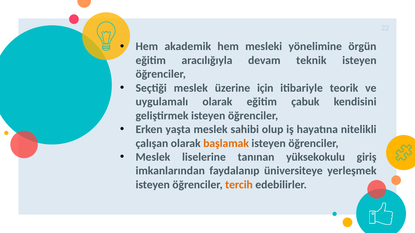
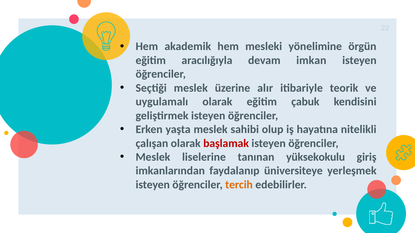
teknik: teknik -> imkan (311, 60)
için: için -> alır (265, 88)
başlamak colour: orange -> red (226, 143)
